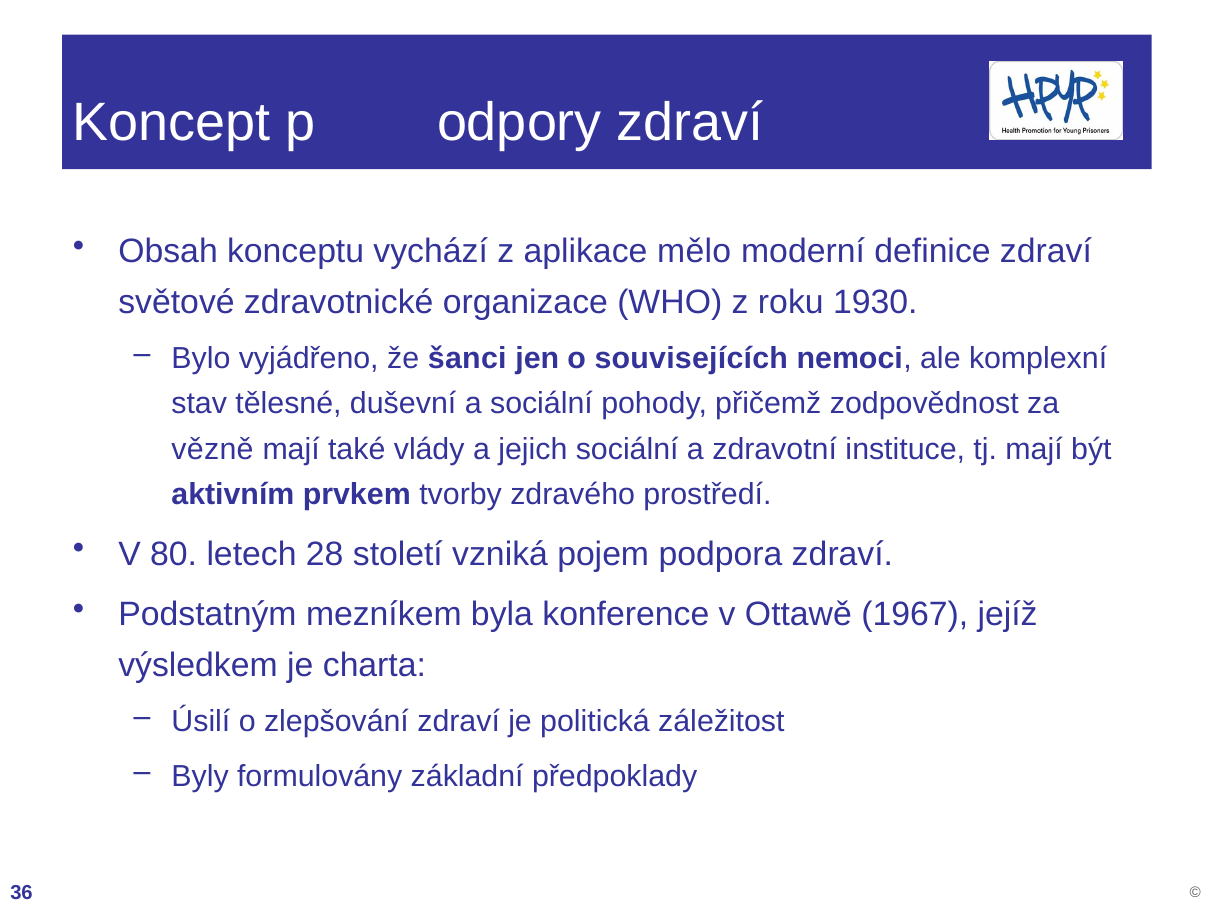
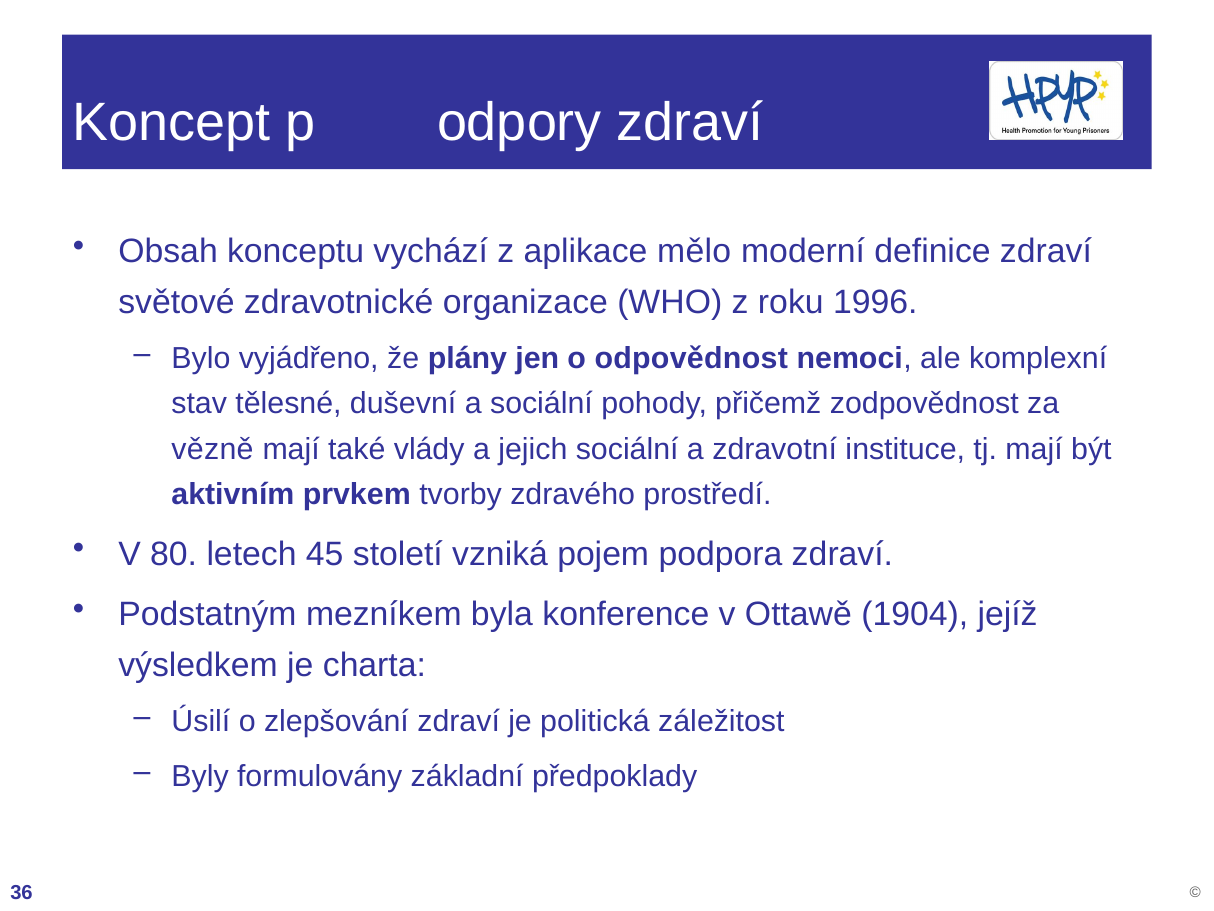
1930: 1930 -> 1996 (875, 302)
šanci: šanci -> plány (467, 358)
souvisejících: souvisejících -> odpovědnost (691, 358)
28: 28 -> 45 (325, 554)
1967: 1967 -> 1904 (915, 614)
